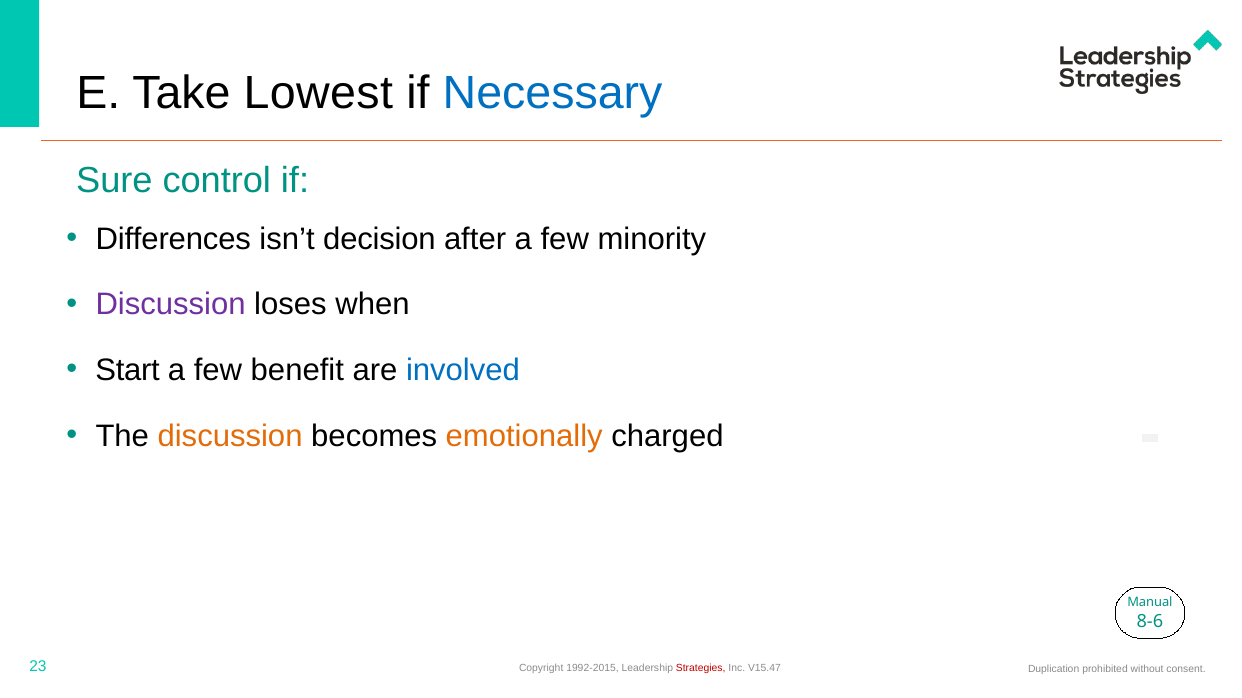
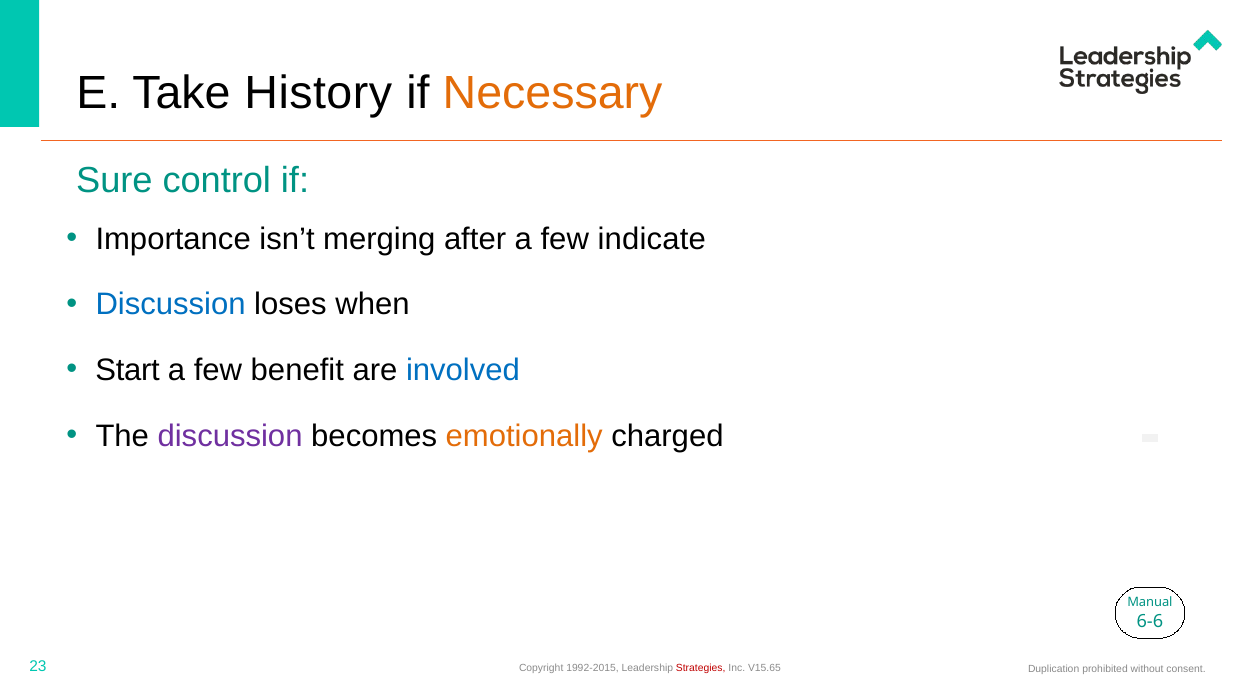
Lowest: Lowest -> History (318, 93)
Necessary colour: blue -> orange (553, 93)
Differences: Differences -> Importance (173, 239)
decision: decision -> merging (379, 239)
minority: minority -> indicate (652, 239)
Discussion colour: purple -> blue (171, 305)
discussion colour: orange -> purple (230, 436)
8-6: 8-6 -> 6-6 (1150, 622)
V15.47: V15.47 -> V15.65 (764, 669)
